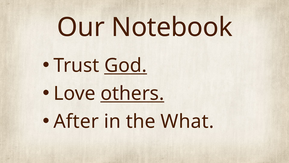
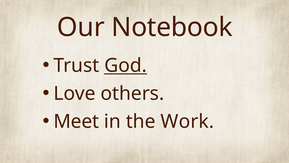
others underline: present -> none (132, 93)
After: After -> Meet (76, 121)
What: What -> Work (187, 121)
